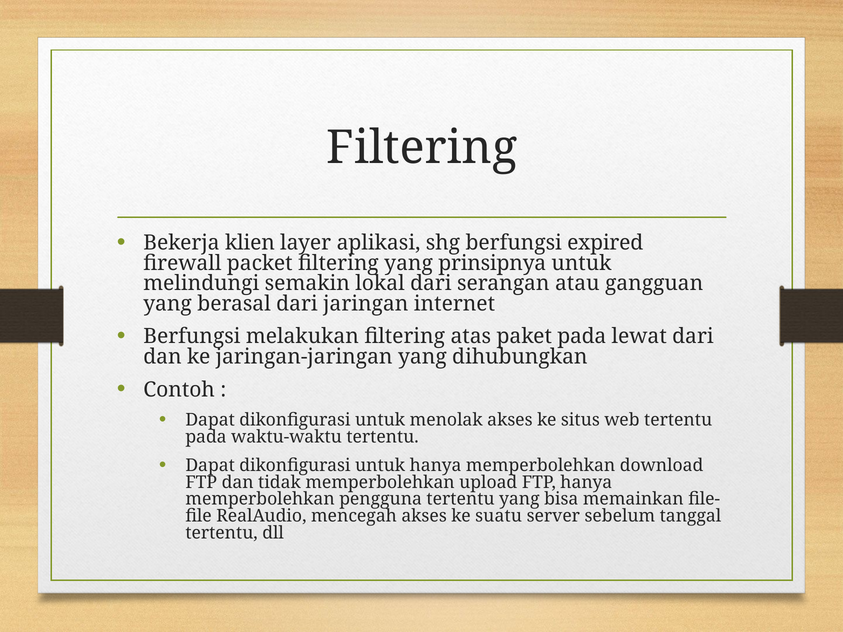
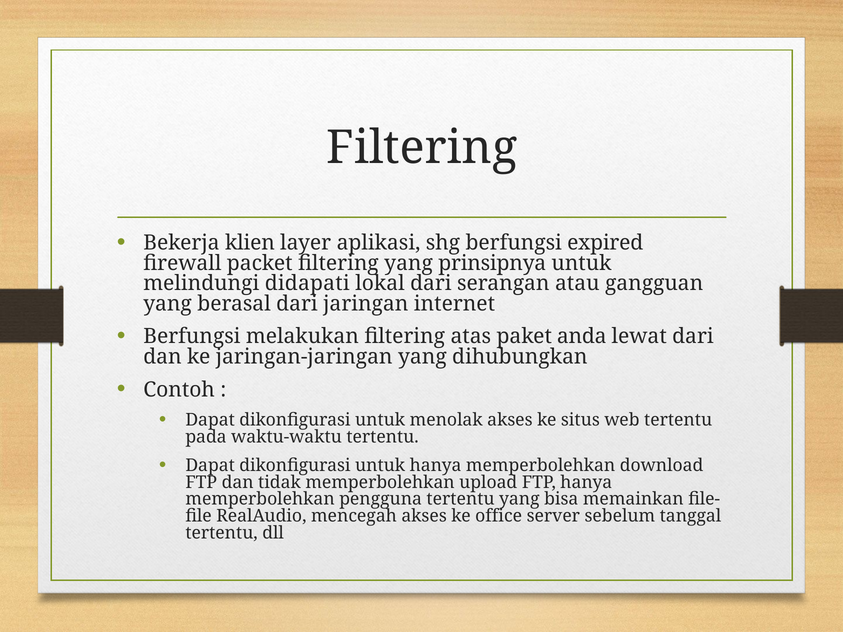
semakin: semakin -> didapati (307, 284)
paket pada: pada -> anda (582, 337)
suatu: suatu -> office (499, 516)
